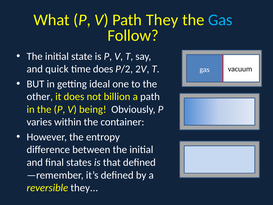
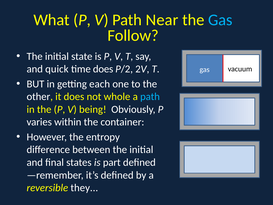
Path They: They -> Near (162, 20)
ideal: ideal -> each (100, 84)
billion: billion -> whole (117, 97)
path colour: white -> light blue (150, 97)
that: that -> part (112, 162)
